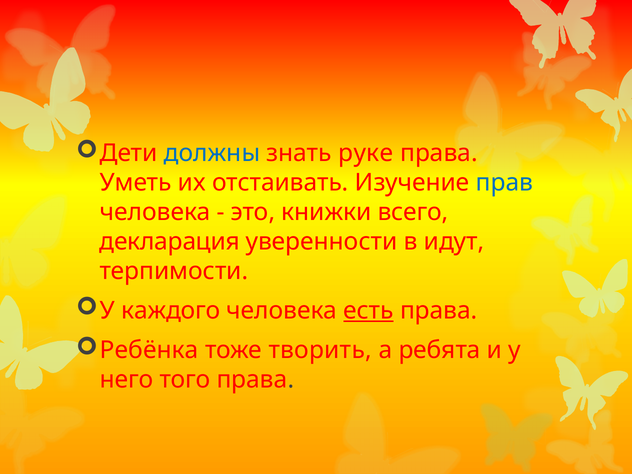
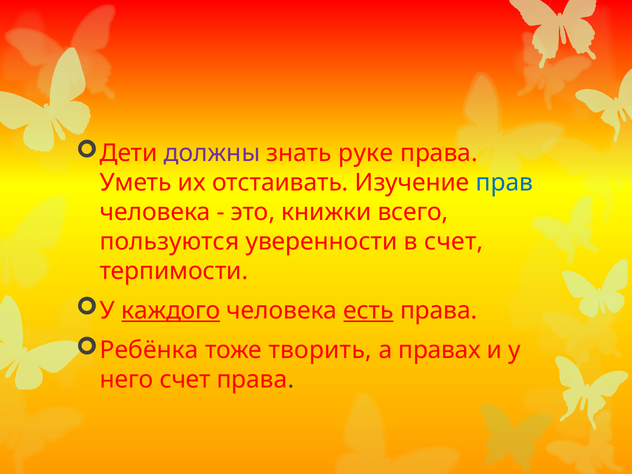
должны colour: blue -> purple (212, 153)
декларация: декларация -> пользуются (170, 242)
в идут: идут -> счет (454, 242)
каждого underline: none -> present (171, 311)
ребята: ребята -> правах (440, 350)
него того: того -> счет (185, 380)
